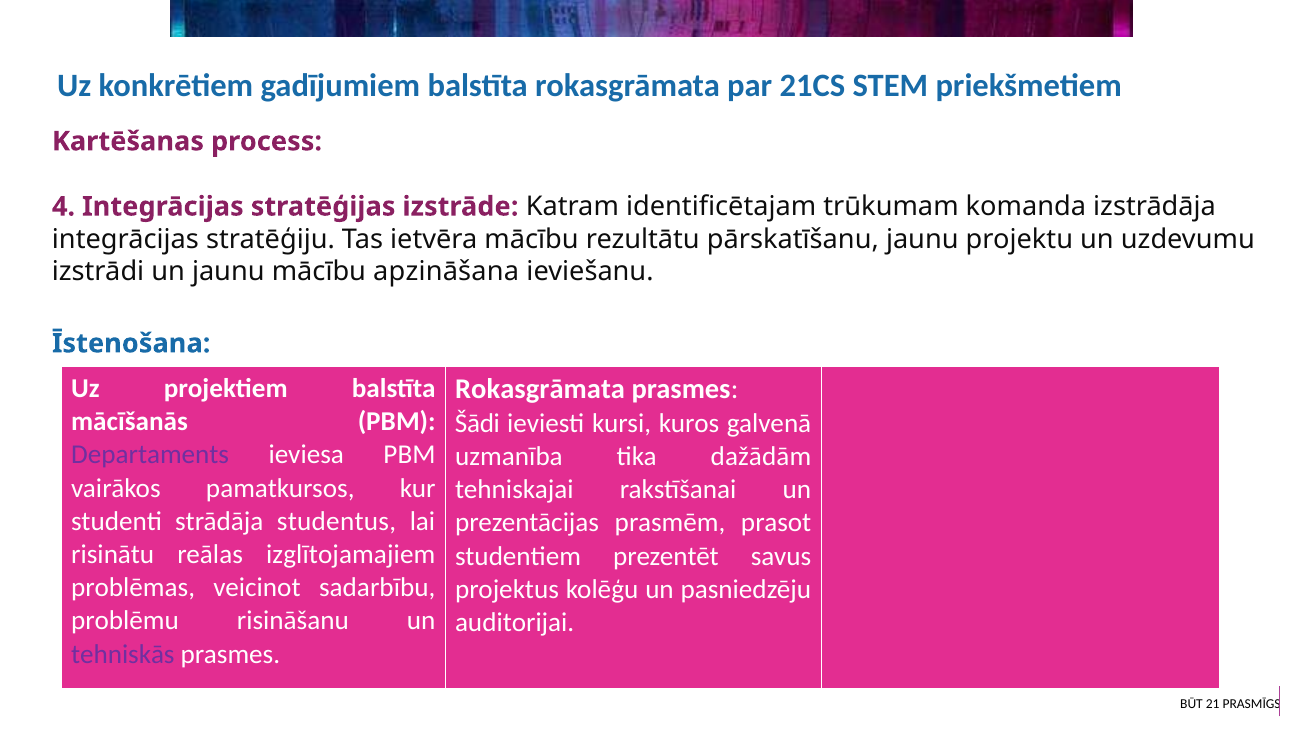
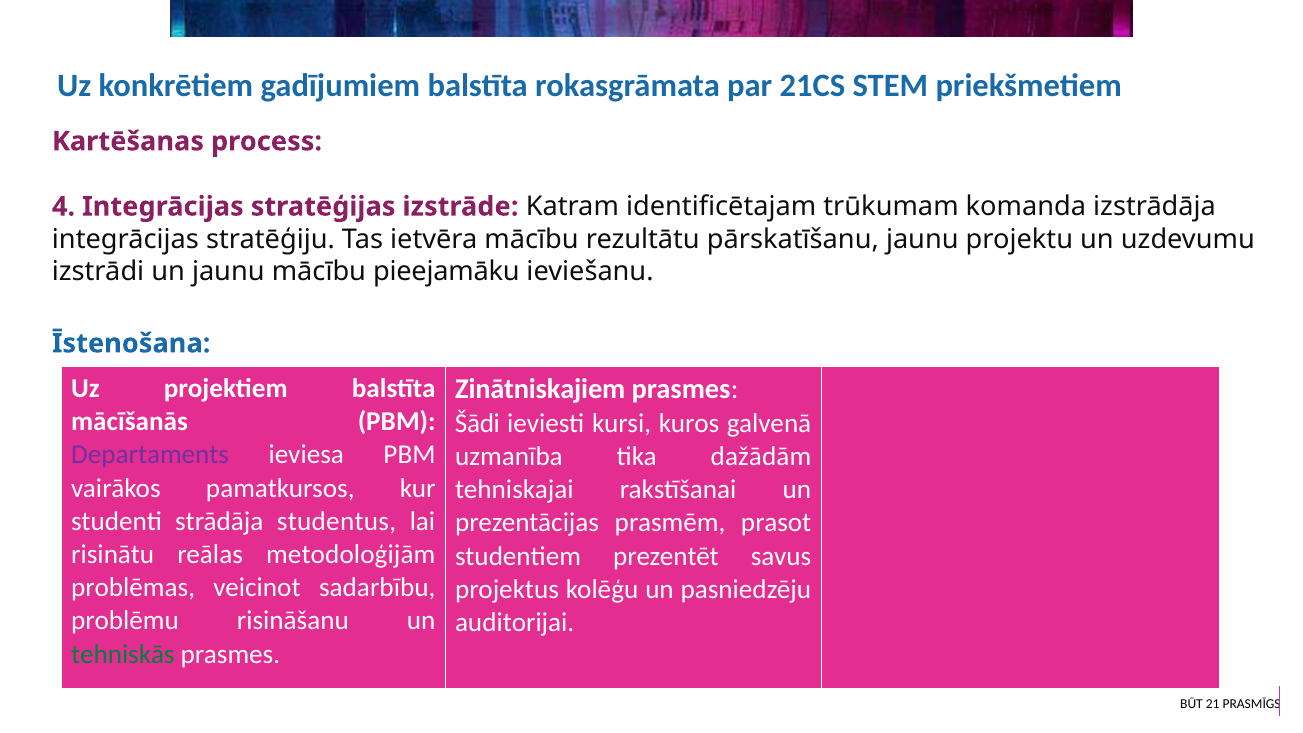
apzināšana: apzināšana -> pieejamāku (446, 272)
Rokasgrāmata: Rokasgrāmata -> Zinātniskajiem (540, 389)
izglītojamajiem: izglītojamajiem -> metodoloģijām (351, 554)
tehniskās colour: purple -> green (123, 654)
